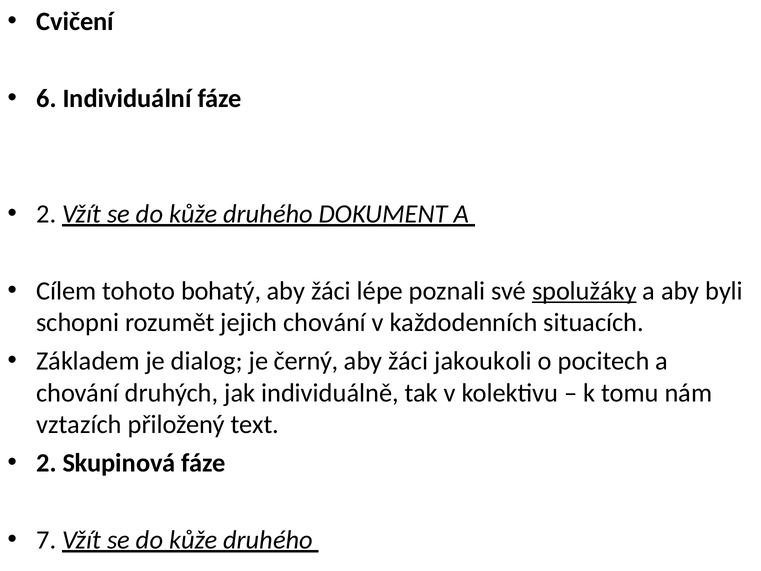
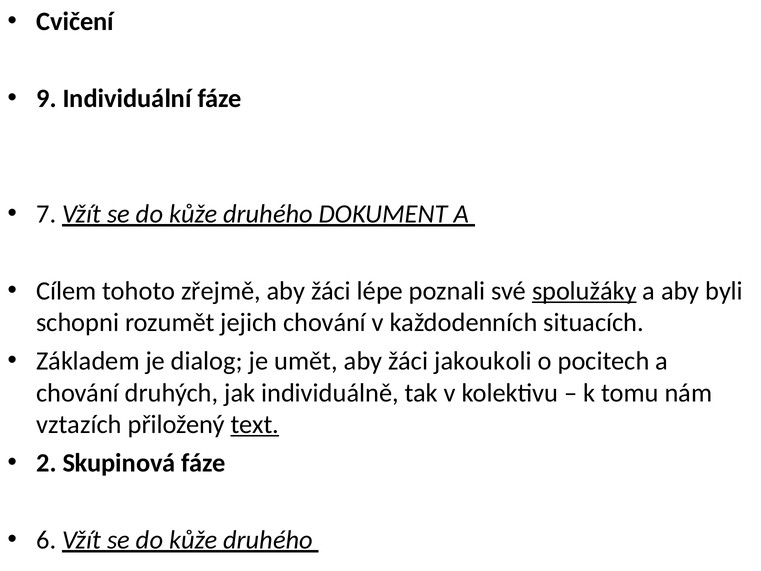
6: 6 -> 9 (46, 98)
2: 2 -> 7 (46, 214)
bohatý: bohatý -> zřejmě (221, 291)
černý: černý -> umět (306, 361)
text underline: none -> present (255, 424)
7: 7 -> 6 (46, 540)
